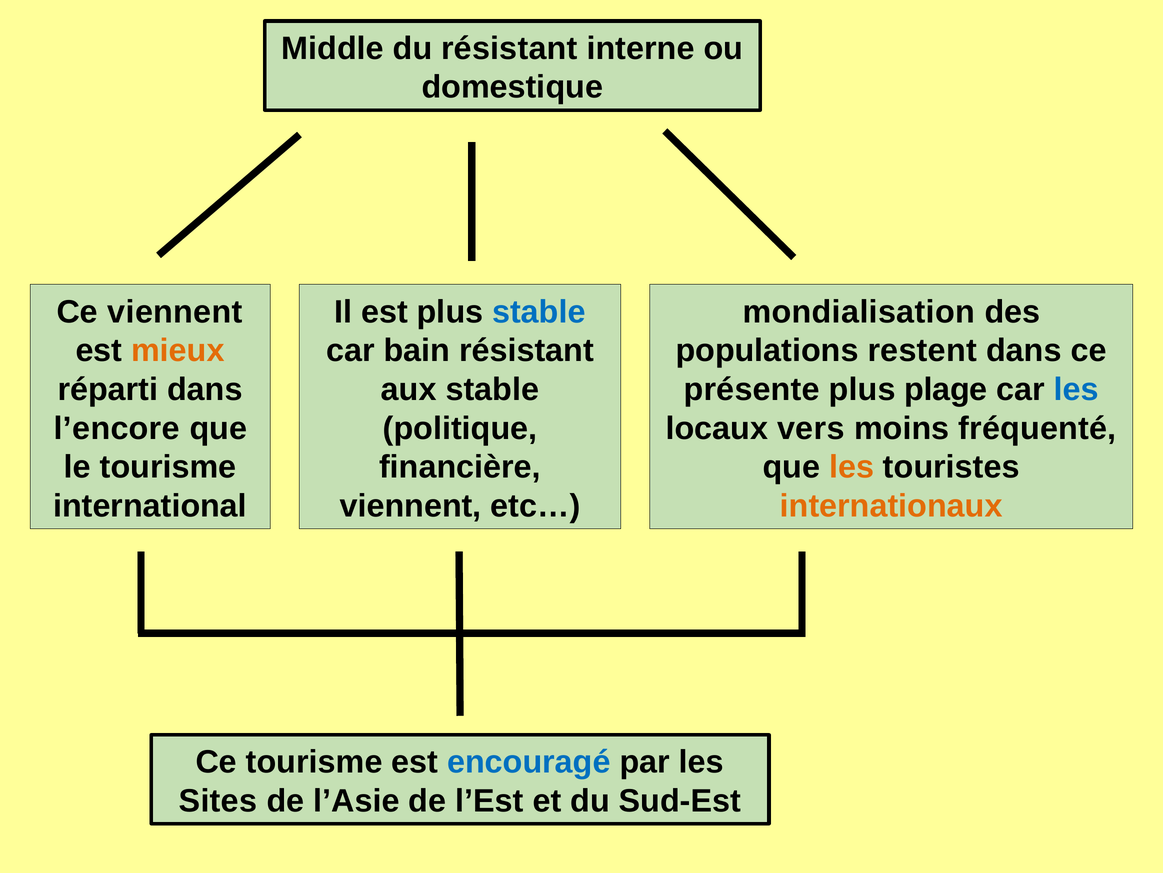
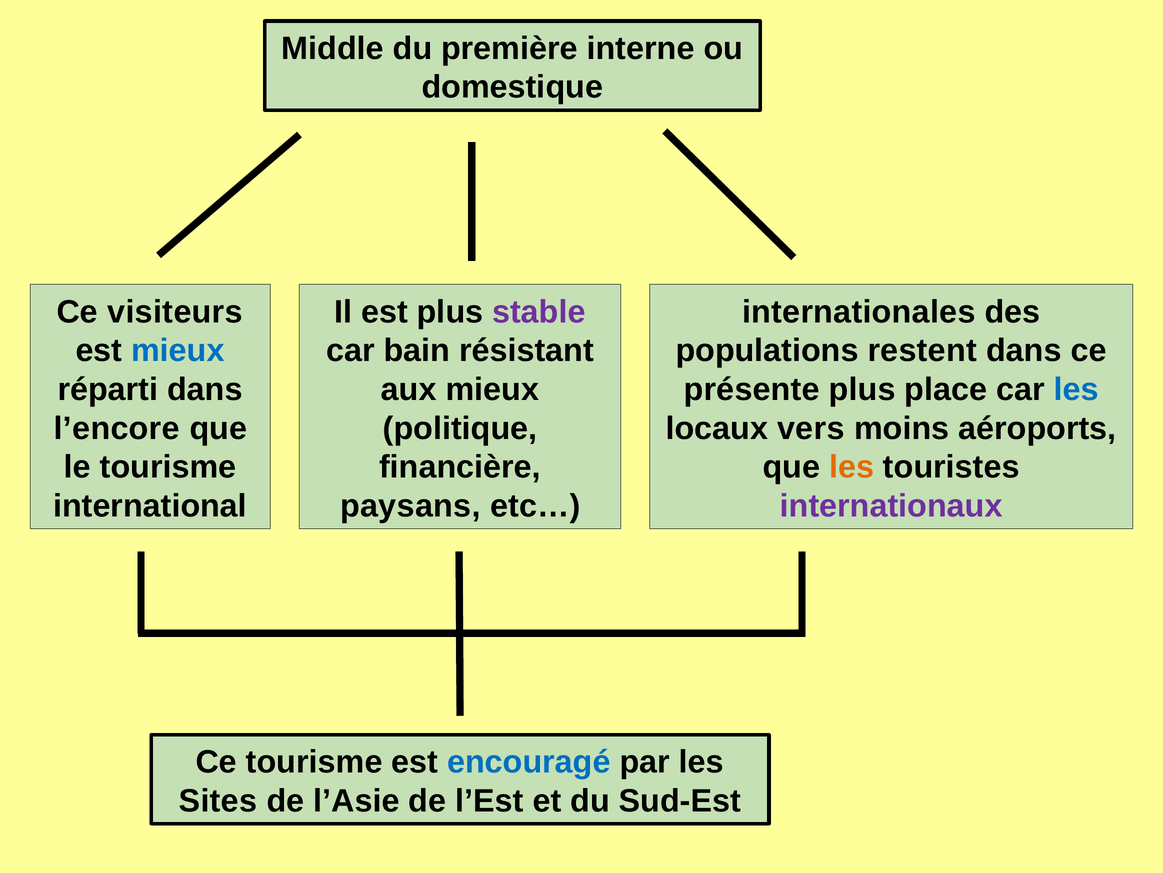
du résistant: résistant -> première (509, 48)
Ce viennent: viennent -> visiteurs (175, 312)
stable colour: blue -> purple (539, 312)
mondialisation: mondialisation -> internationales (859, 312)
mieux colour: orange -> blue (178, 350)
aux stable: stable -> mieux (492, 389)
plage: plage -> place (946, 389)
fréquenté: fréquenté -> aéroports (1037, 428)
viennent: viennent -> paysans (410, 506)
internationaux colour: orange -> purple (891, 506)
